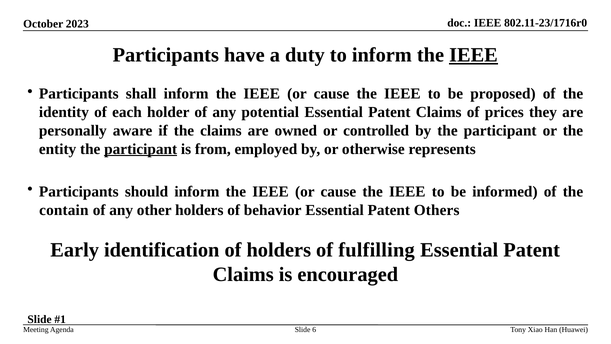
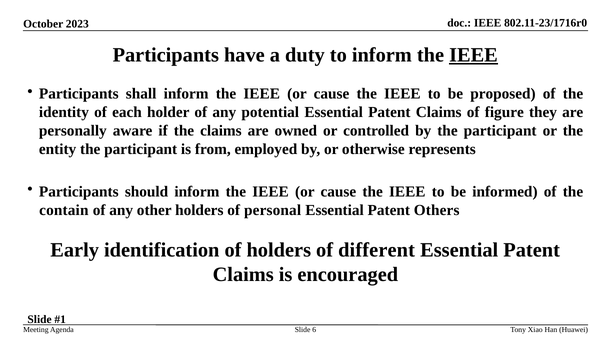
prices: prices -> figure (504, 112)
participant underline: present -> none (141, 149)
behavior: behavior -> personal (273, 210)
fulfilling: fulfilling -> different (377, 250)
